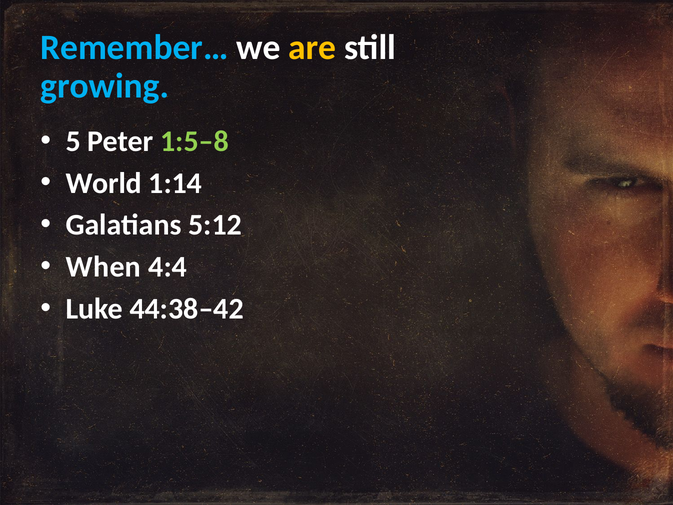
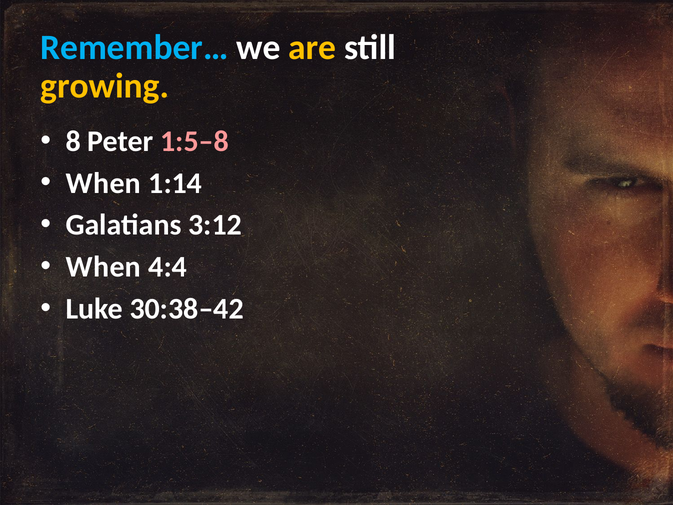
growing colour: light blue -> yellow (105, 86)
5: 5 -> 8 (73, 141)
1:5–8 colour: light green -> pink (195, 141)
World: World -> When (103, 183)
5:12: 5:12 -> 3:12 (215, 225)
44:38–42: 44:38–42 -> 30:38–42 (187, 309)
